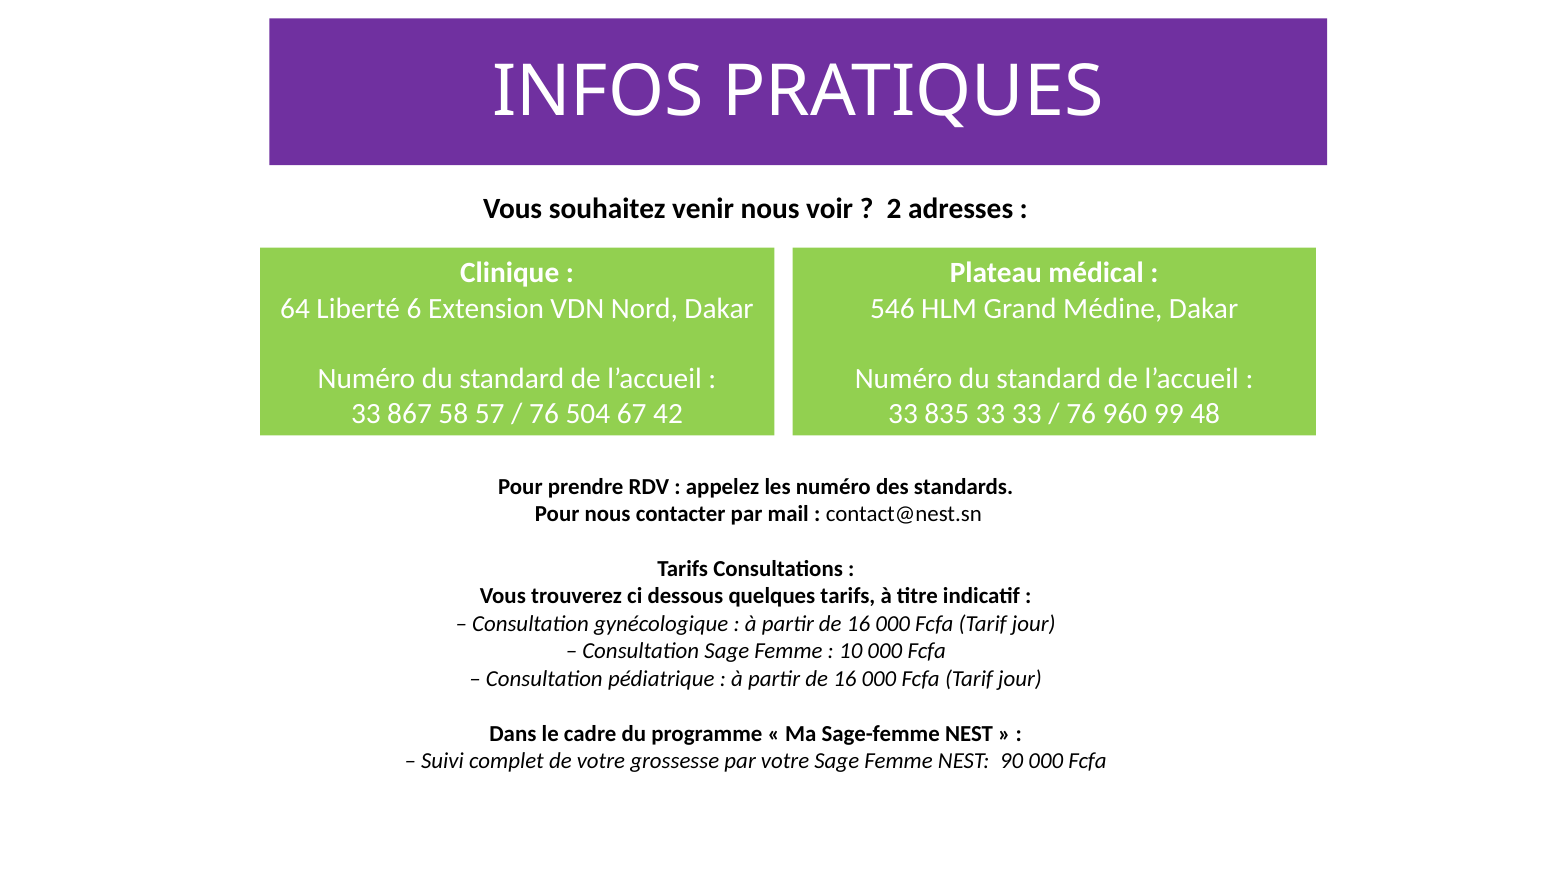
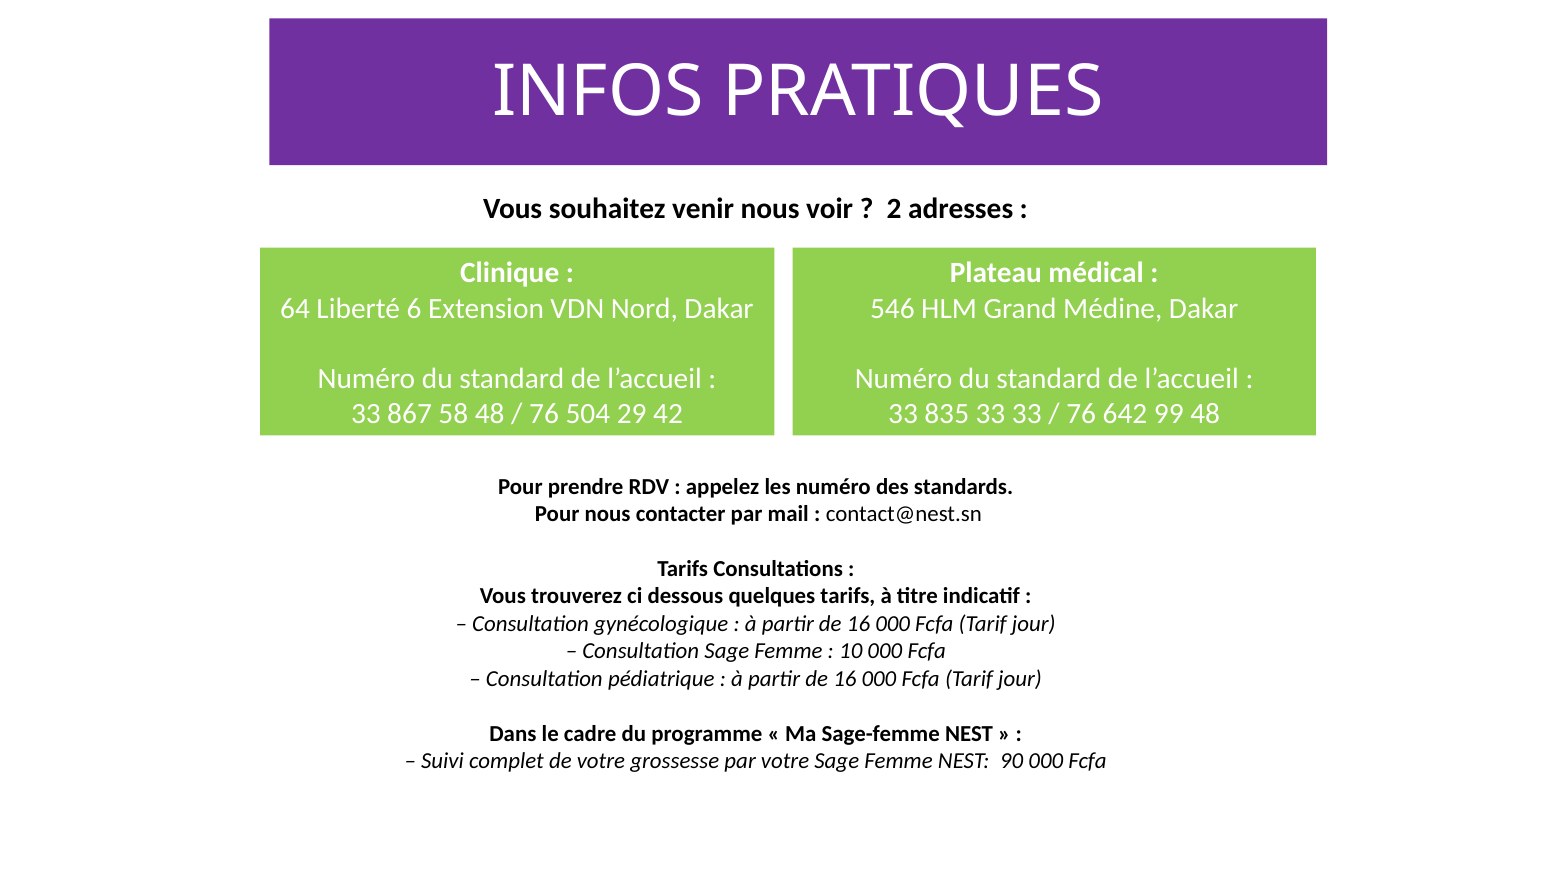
58 57: 57 -> 48 (490, 414)
67: 67 -> 29 (632, 414)
960: 960 -> 642 (1125, 414)
